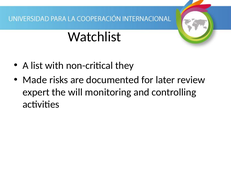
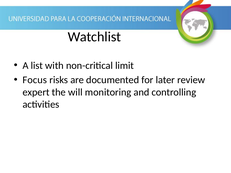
they: they -> limit (125, 66)
Made: Made -> Focus (35, 80)
